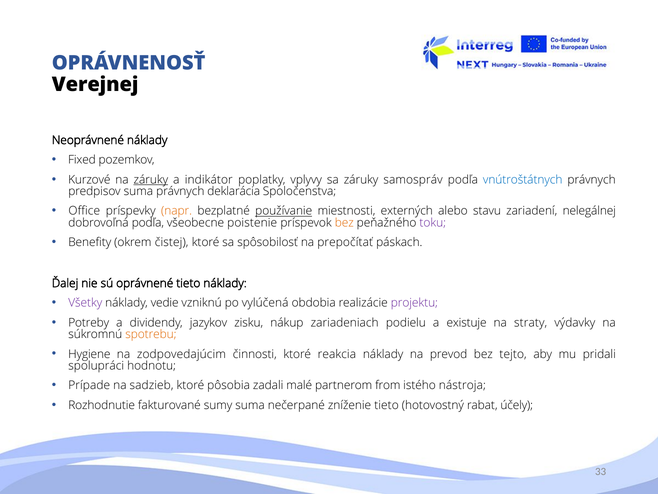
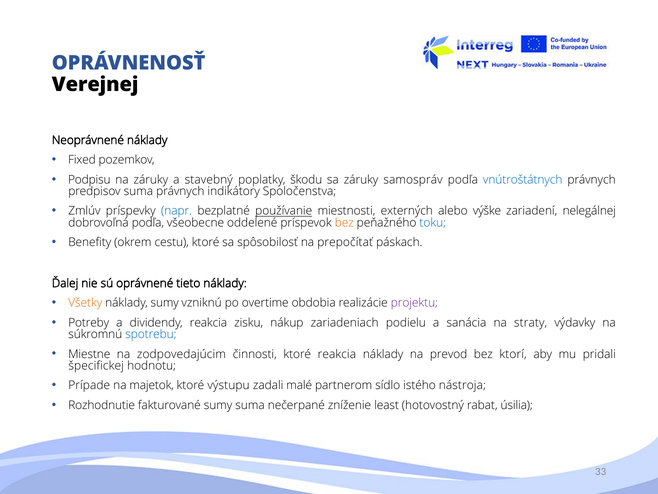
Kurzové: Kurzové -> Podpisu (89, 180)
záruky underline: present -> none (151, 180)
indikátor: indikátor -> stavebný (209, 180)
vplyvy: vplyvy -> škodu (306, 180)
deklarácia: deklarácia -> indikátory (234, 191)
Office: Office -> Zmlúv (84, 211)
napr colour: orange -> blue (177, 211)
stavu: stavu -> výške (487, 211)
poistenie: poistenie -> oddelené (252, 222)
toku colour: purple -> blue (433, 222)
čistej: čistej -> cestu (172, 242)
Všetky colour: purple -> orange (85, 303)
náklady vedie: vedie -> sumy (165, 303)
vylúčená: vylúčená -> overtime (265, 303)
dividendy jazykov: jazykov -> reakcia (208, 322)
existuje: existuje -> sanácia (466, 322)
spotrebu colour: orange -> blue (151, 334)
Hygiene: Hygiene -> Miestne (89, 354)
tejto: tejto -> ktorí (513, 354)
spolupráci: spolupráci -> špecifickej (96, 365)
sadzieb: sadzieb -> majetok (152, 385)
pôsobia: pôsobia -> výstupu (229, 385)
from: from -> sídlo (388, 385)
zníženie tieto: tieto -> least (387, 405)
účely: účely -> úsilia (517, 405)
